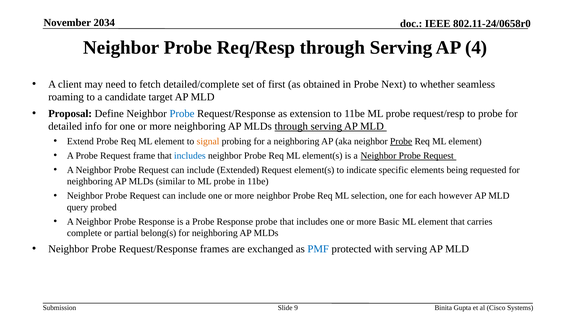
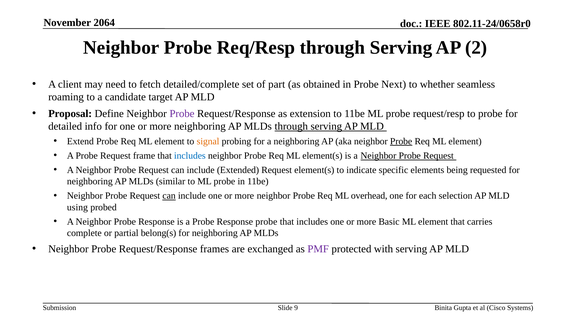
2034: 2034 -> 2064 (104, 23)
4: 4 -> 2 (476, 48)
first: first -> part (277, 84)
Probe colour: blue -> purple (182, 114)
can underline: none -> present (169, 196)
selection: selection -> overhead (369, 196)
however: however -> selection (456, 196)
query: query -> using (77, 207)
PMF colour: blue -> purple (318, 249)
